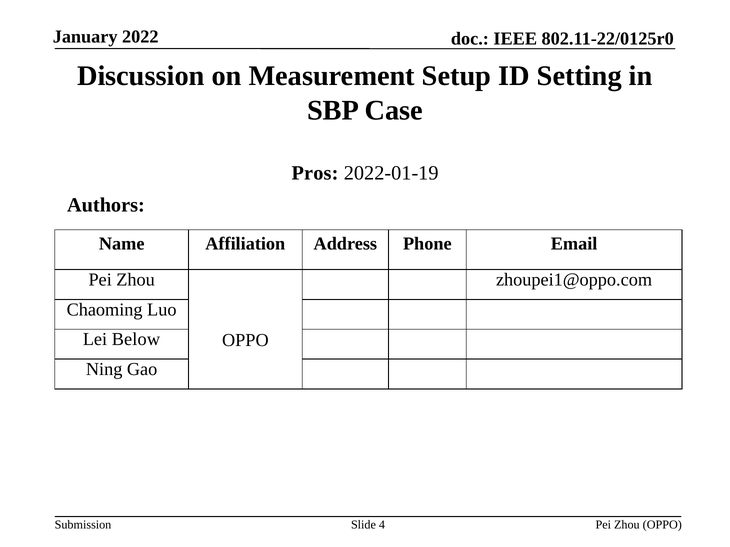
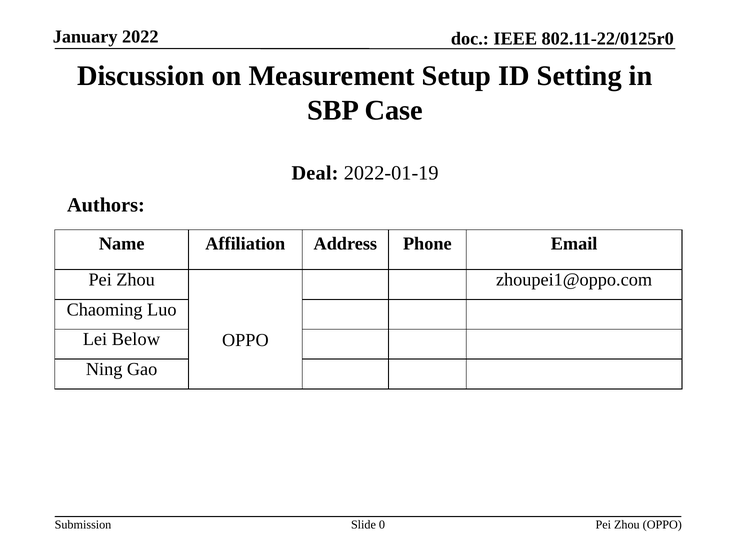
Pros: Pros -> Deal (315, 173)
4: 4 -> 0 (382, 525)
